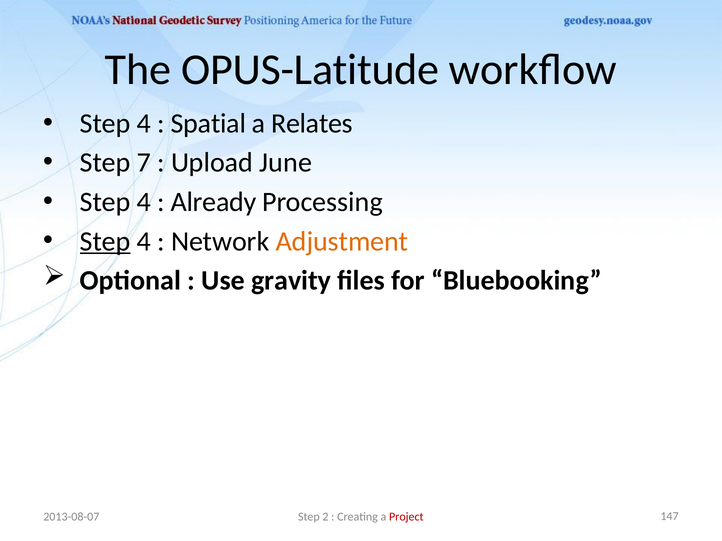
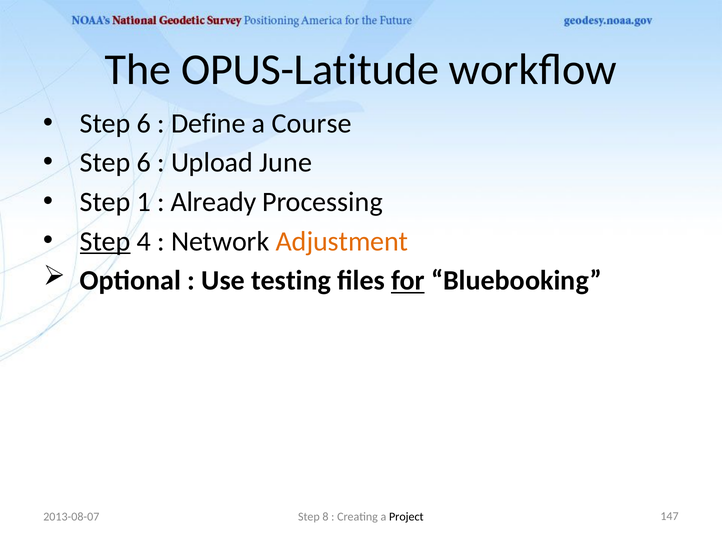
4: 4 -> 6 (144, 123)
Spatial: Spatial -> Define (208, 123)
Relates: Relates -> Course (312, 123)
7: 7 -> 6 (144, 163)
4: 4 -> 1 (144, 202)
gravity: gravity -> testing (291, 281)
for underline: none -> present (408, 281)
2: 2 -> 8 (326, 517)
Project colour: red -> black (406, 517)
